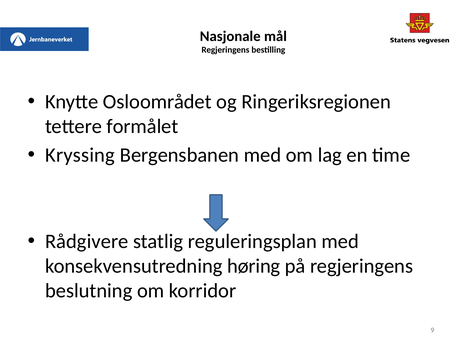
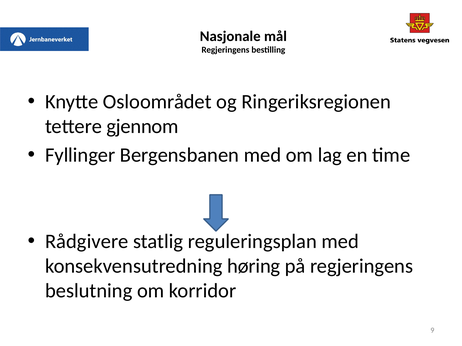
formålet: formålet -> gjennom (143, 127)
Kryssing: Kryssing -> Fyllinger (80, 155)
